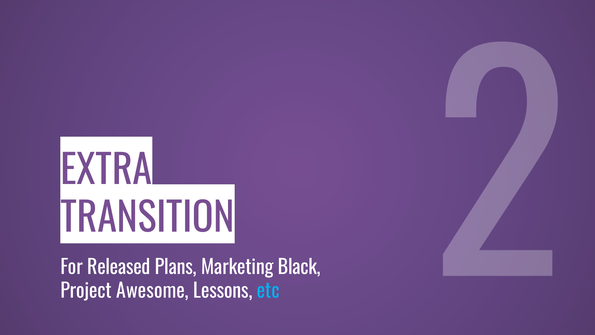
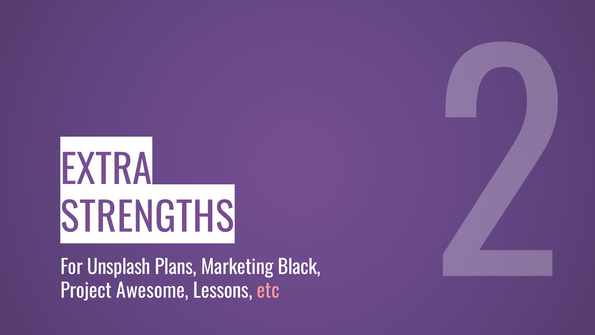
TRANSITION: TRANSITION -> STRENGTHS (147, 218)
Released: Released -> Unsplash (119, 267)
etc colour: light blue -> pink (268, 291)
